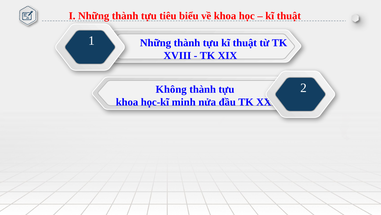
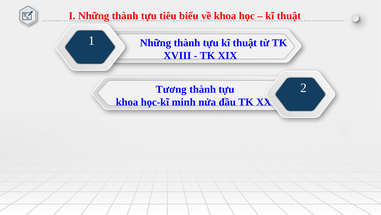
Không: Không -> Tương (171, 89)
